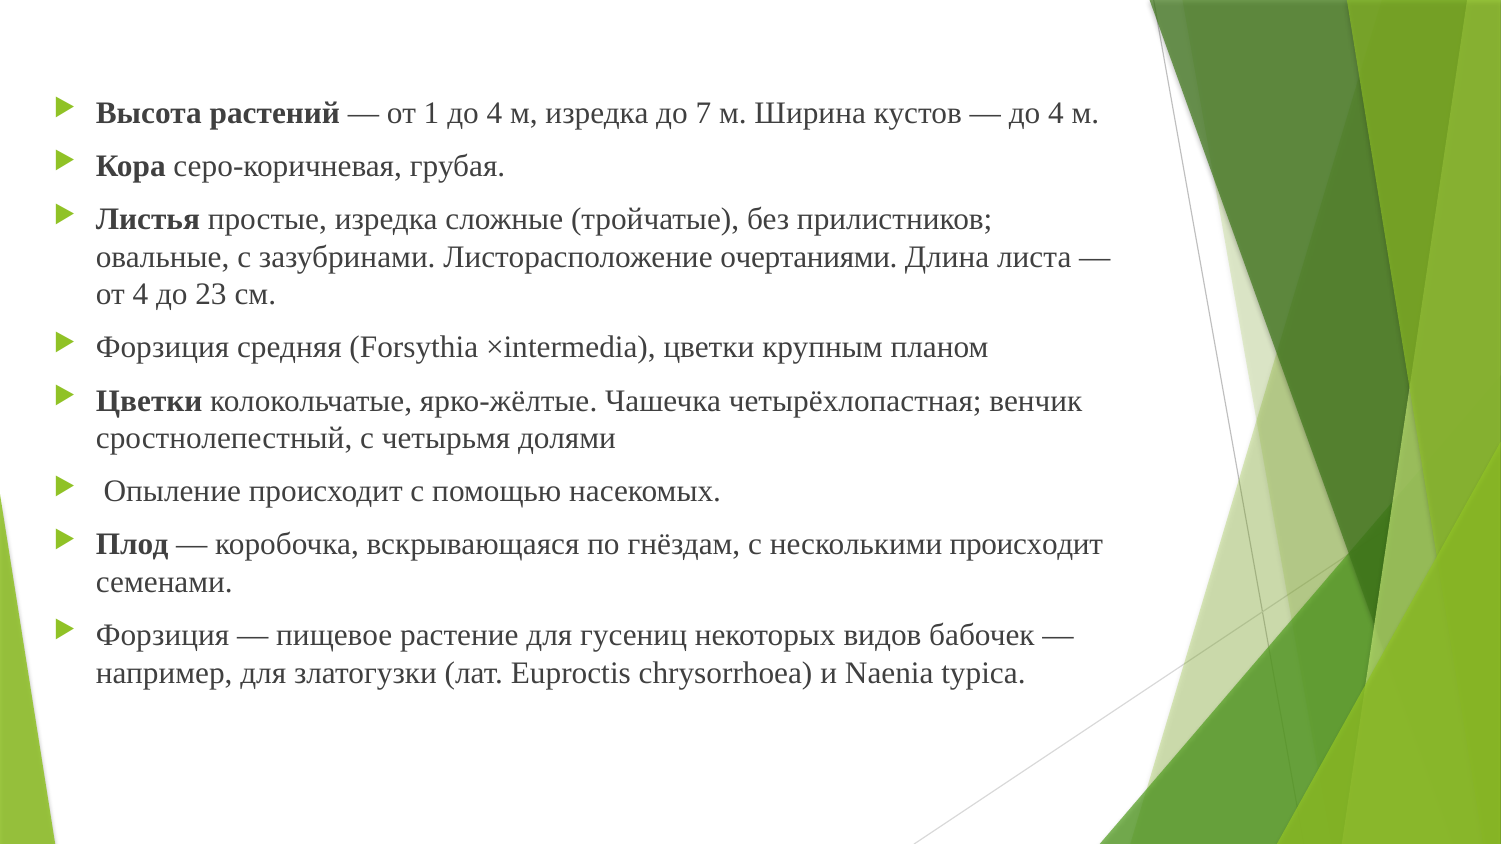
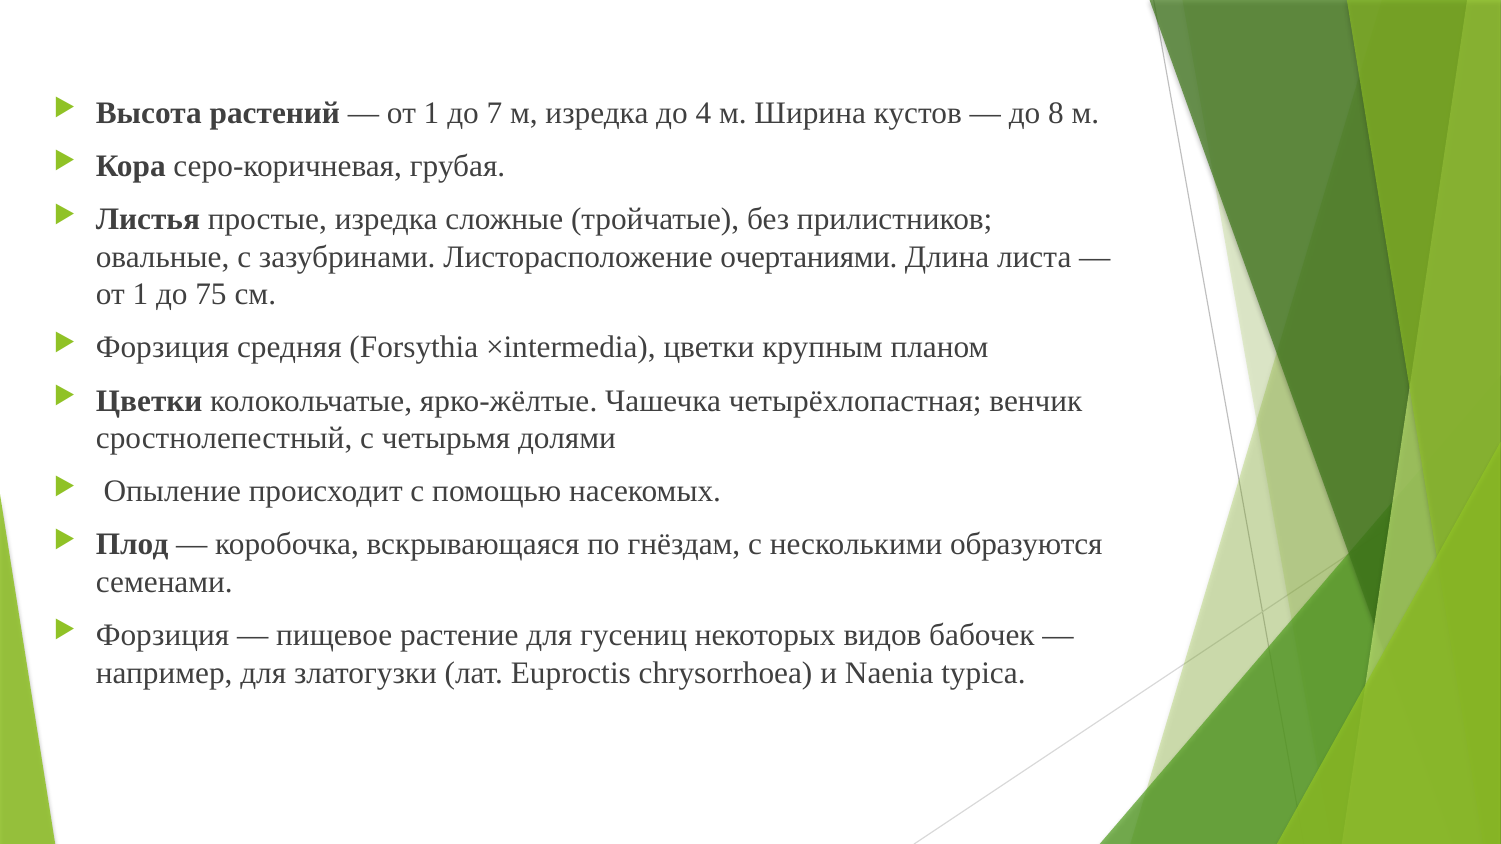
1 до 4: 4 -> 7 (494, 113)
7: 7 -> 4 (703, 113)
4: 4 -> 8 (1056, 113)
4: 4 -> 1 (140, 295)
23: 23 -> 75 (211, 295)
несколькими происходит: происходит -> образуются (1026, 545)
